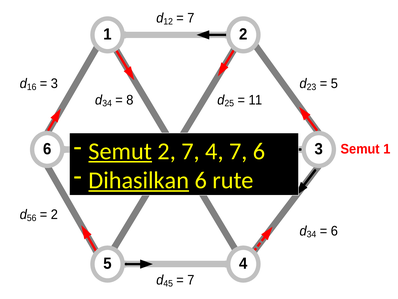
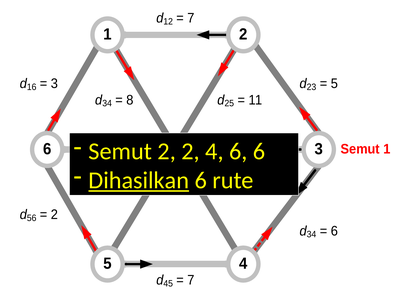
Semut underline: present -> none (120, 151)
2 7: 7 -> 2 (191, 151)
4 7: 7 -> 6 (238, 151)
